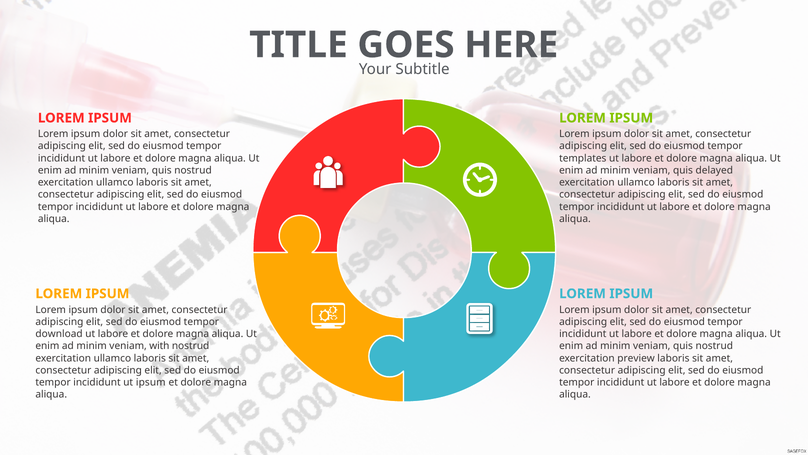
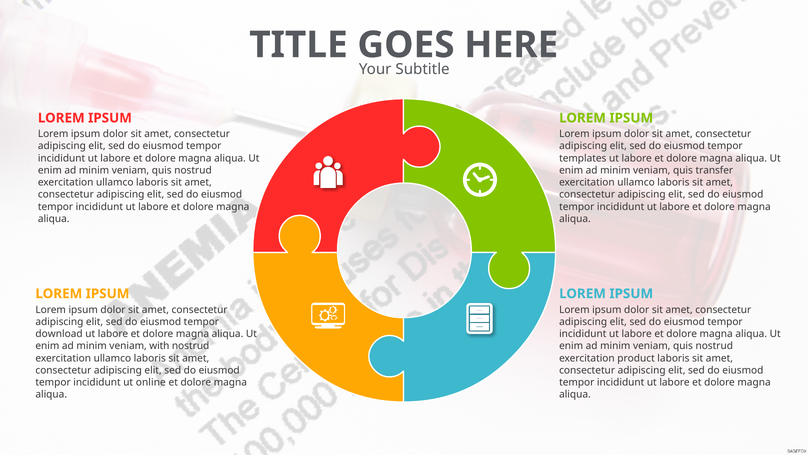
delayed: delayed -> transfer (714, 170)
preview: preview -> product (636, 358)
ut ipsum: ipsum -> online (151, 382)
